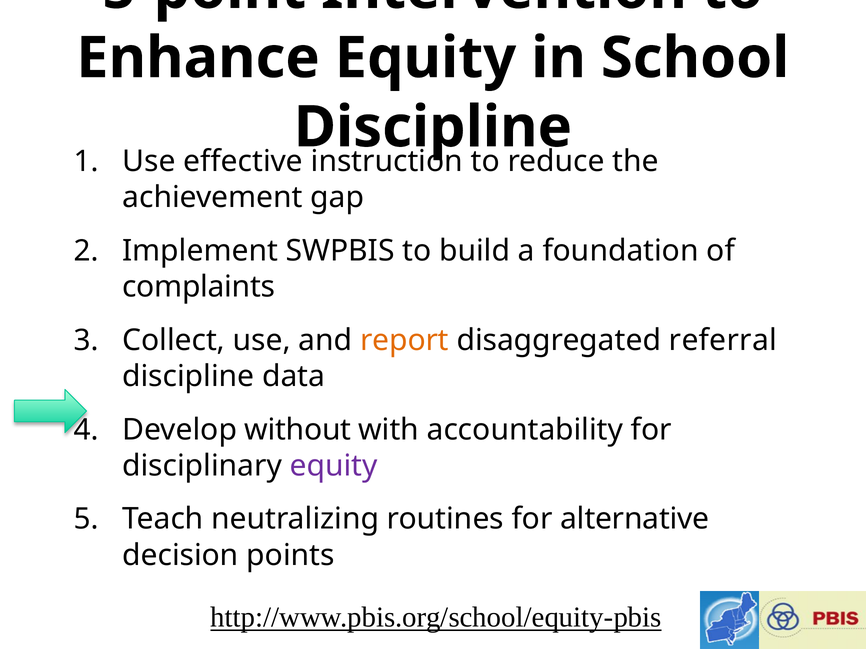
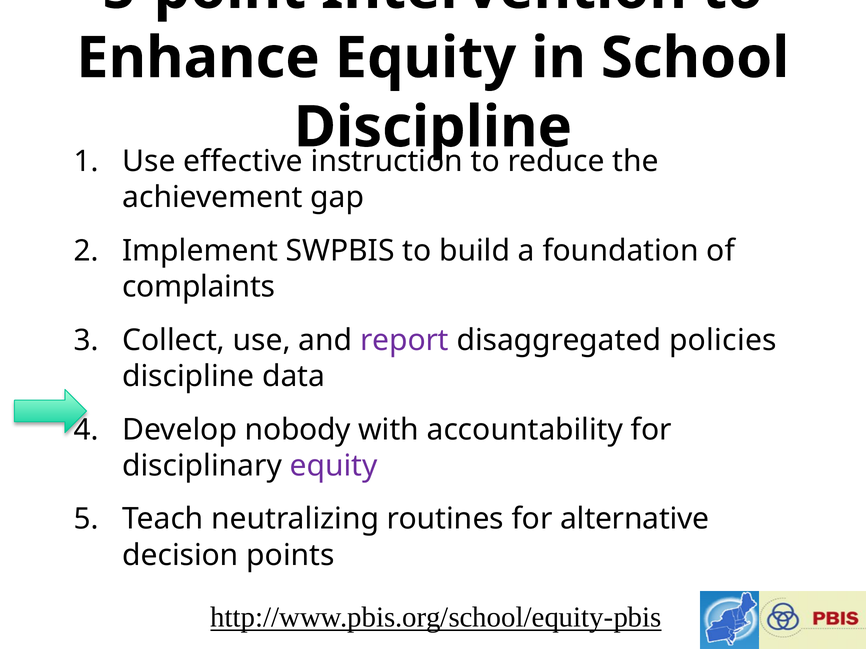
report colour: orange -> purple (405, 341)
referral: referral -> policies (723, 341)
without: without -> nobody (298, 430)
